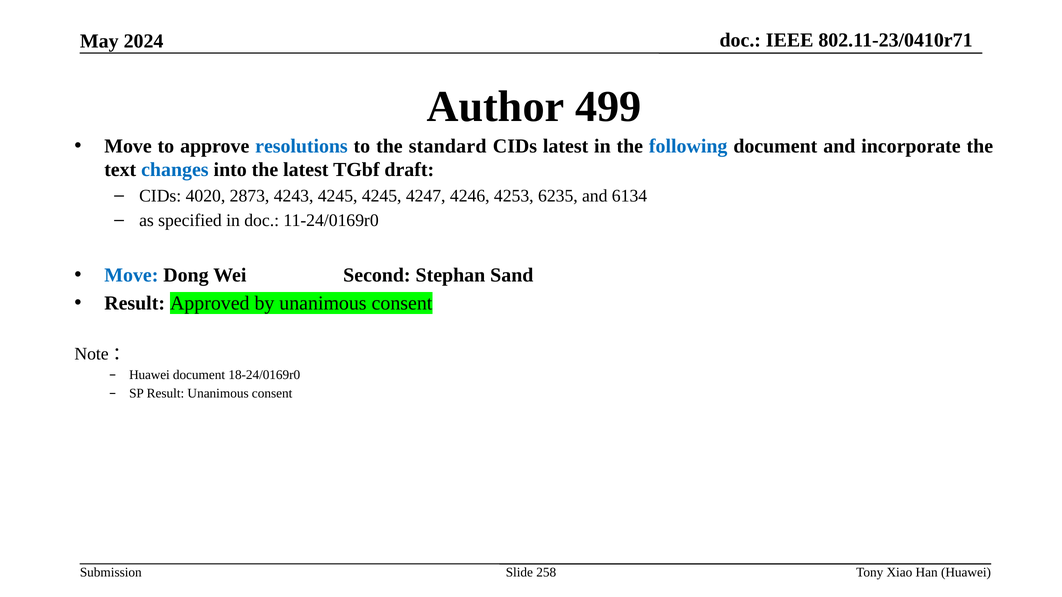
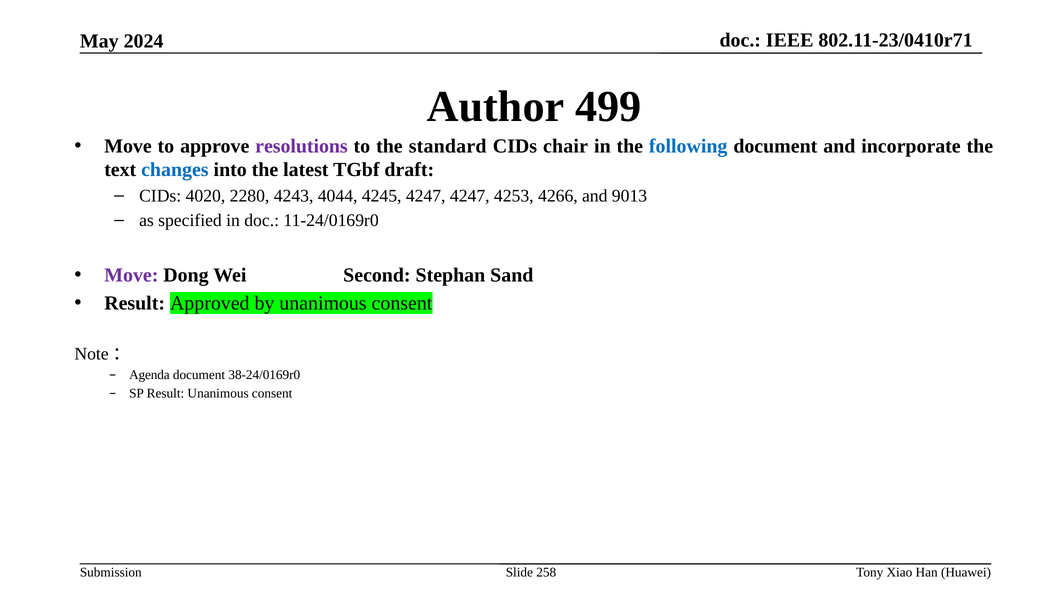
resolutions colour: blue -> purple (301, 146)
CIDs latest: latest -> chair (566, 146)
2873: 2873 -> 2280 (250, 196)
4243 4245: 4245 -> 4044 (338, 196)
4247 4246: 4246 -> 4247 (470, 196)
6235: 6235 -> 4266 (558, 196)
6134: 6134 -> 9013 (630, 196)
Move colour: blue -> purple (131, 275)
Huawei: Huawei -> Agenda (149, 375)
18-24/0169r0: 18-24/0169r0 -> 38-24/0169r0 (264, 375)
